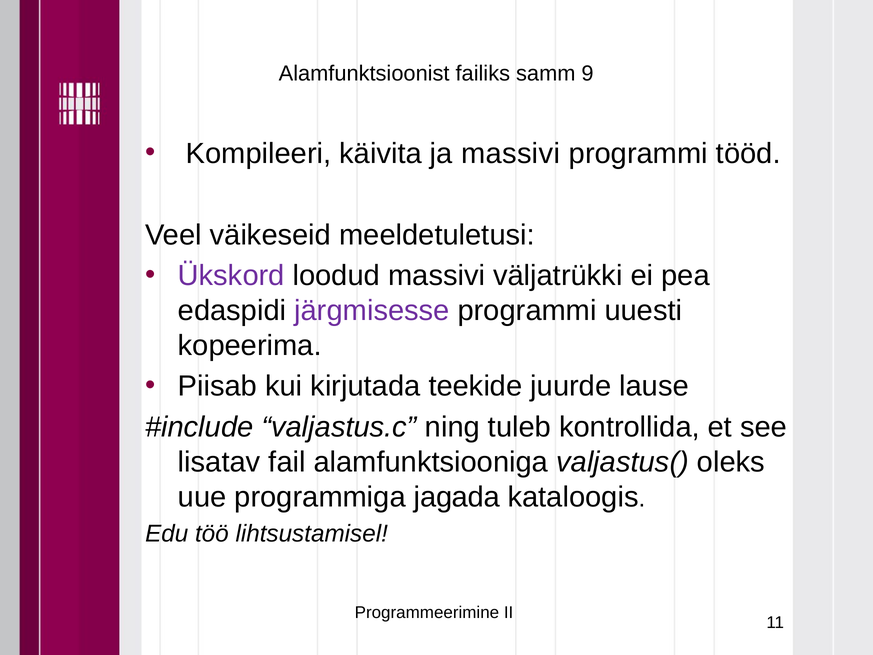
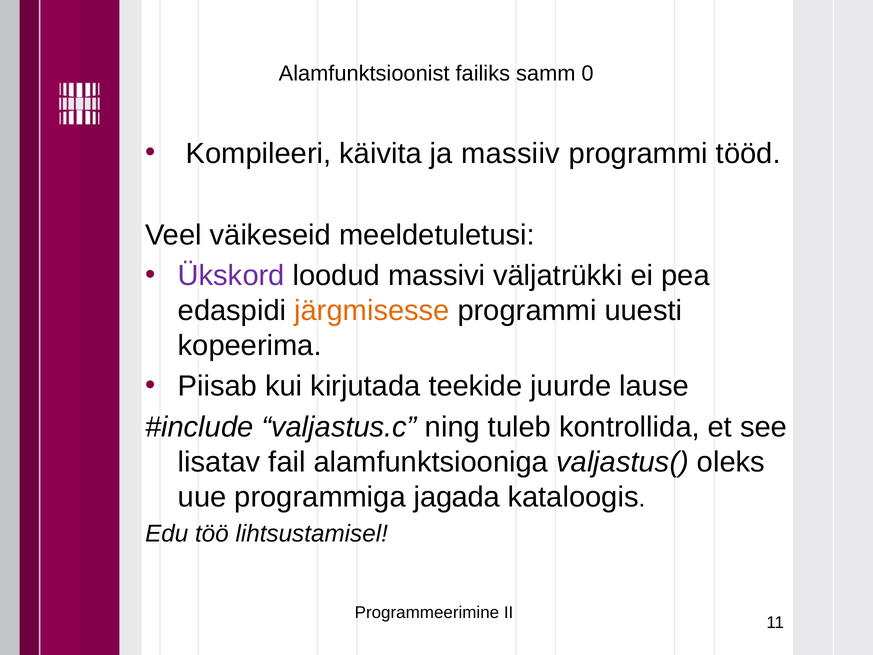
9: 9 -> 0 (588, 73)
ja massivi: massivi -> massiiv (511, 153)
järgmisesse colour: purple -> orange (372, 311)
